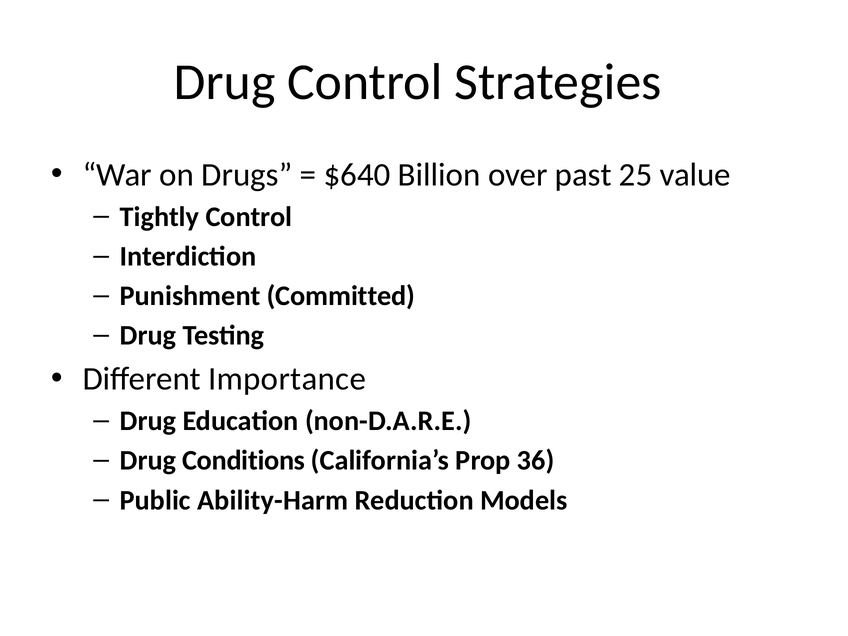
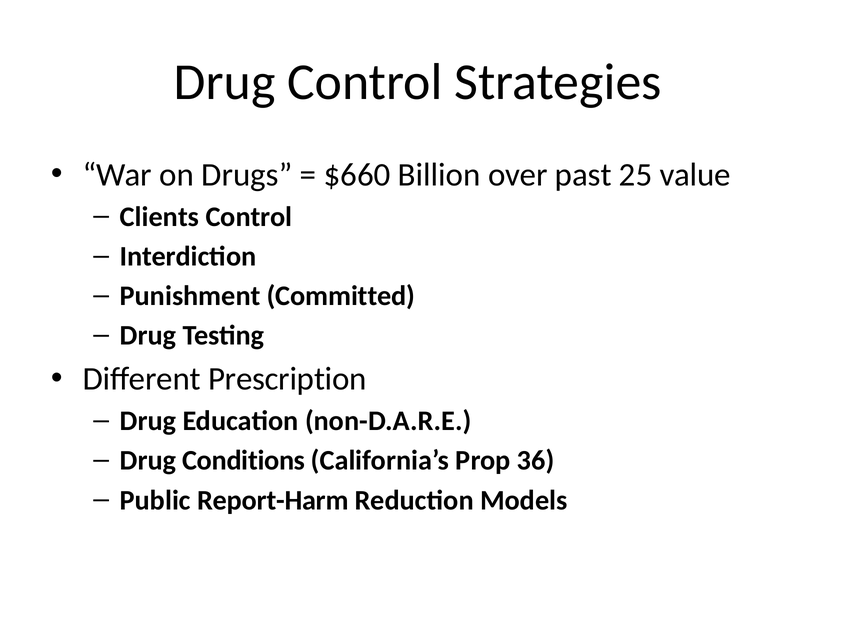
$640: $640 -> $660 (357, 175)
Tightly: Tightly -> Clients (159, 217)
Importance: Importance -> Prescription (287, 379)
Ability-Harm: Ability-Harm -> Report-Harm (273, 500)
